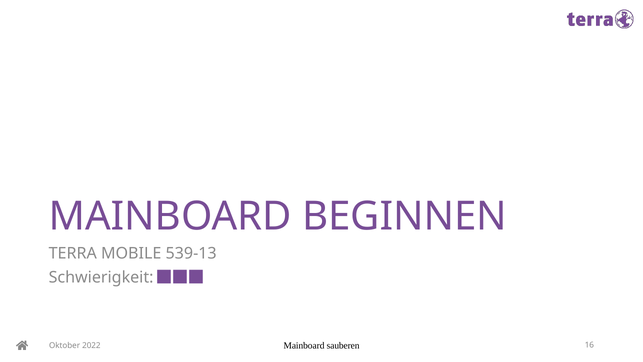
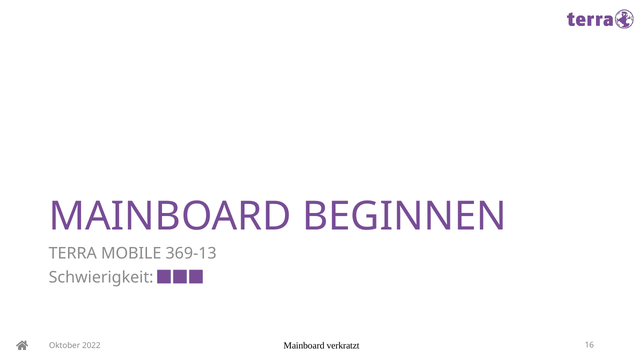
539-13: 539-13 -> 369-13 (191, 253)
sauberen: sauberen -> verkratzt (343, 345)
